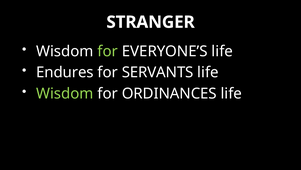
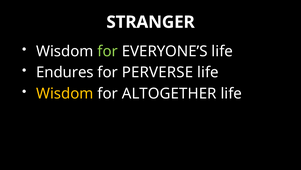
SERVANTS: SERVANTS -> PERVERSE (158, 72)
Wisdom colour: light green -> yellow (65, 93)
ORDINANCES: ORDINANCES -> ALTOGETHER (169, 93)
